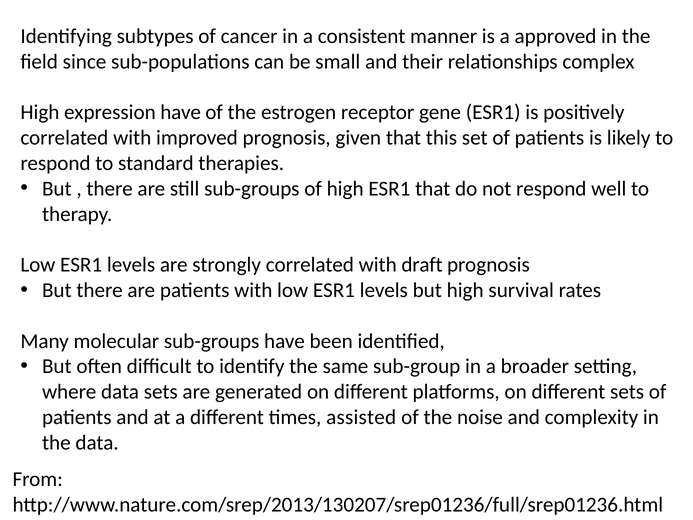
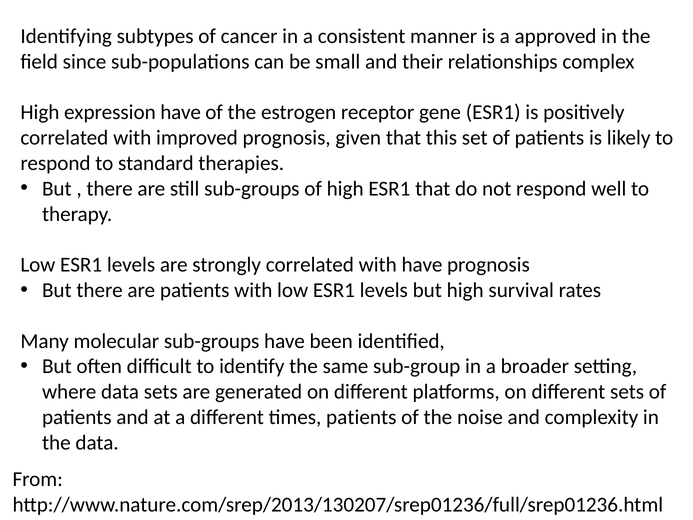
with draft: draft -> have (422, 265)
times assisted: assisted -> patients (361, 417)
